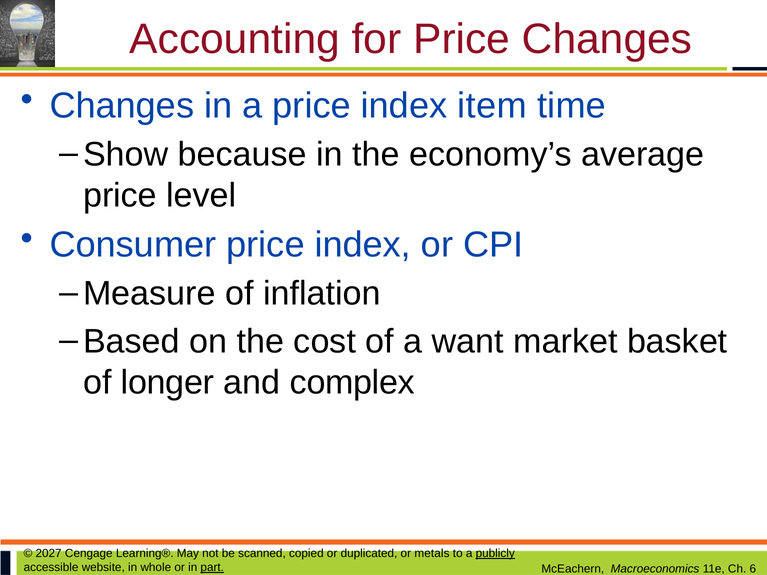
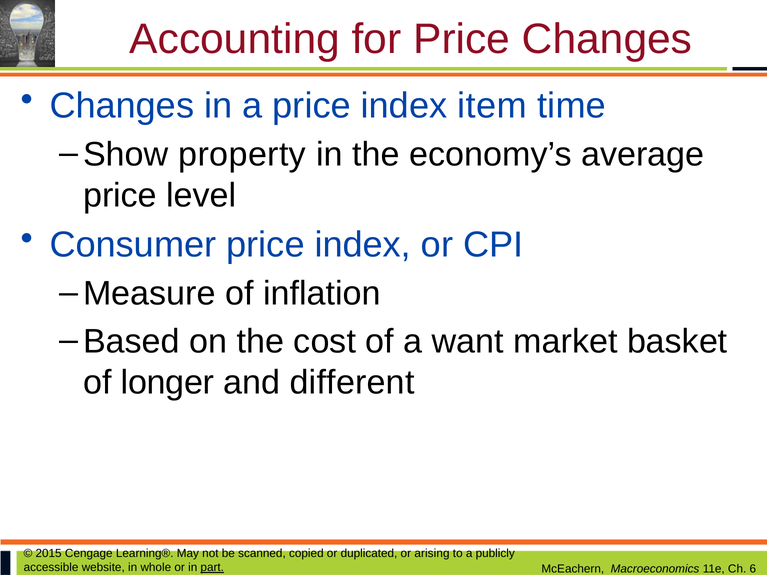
because: because -> property (242, 155)
complex: complex -> different (352, 383)
2027: 2027 -> 2015 (49, 554)
metals: metals -> arising (432, 554)
publicly underline: present -> none (495, 554)
